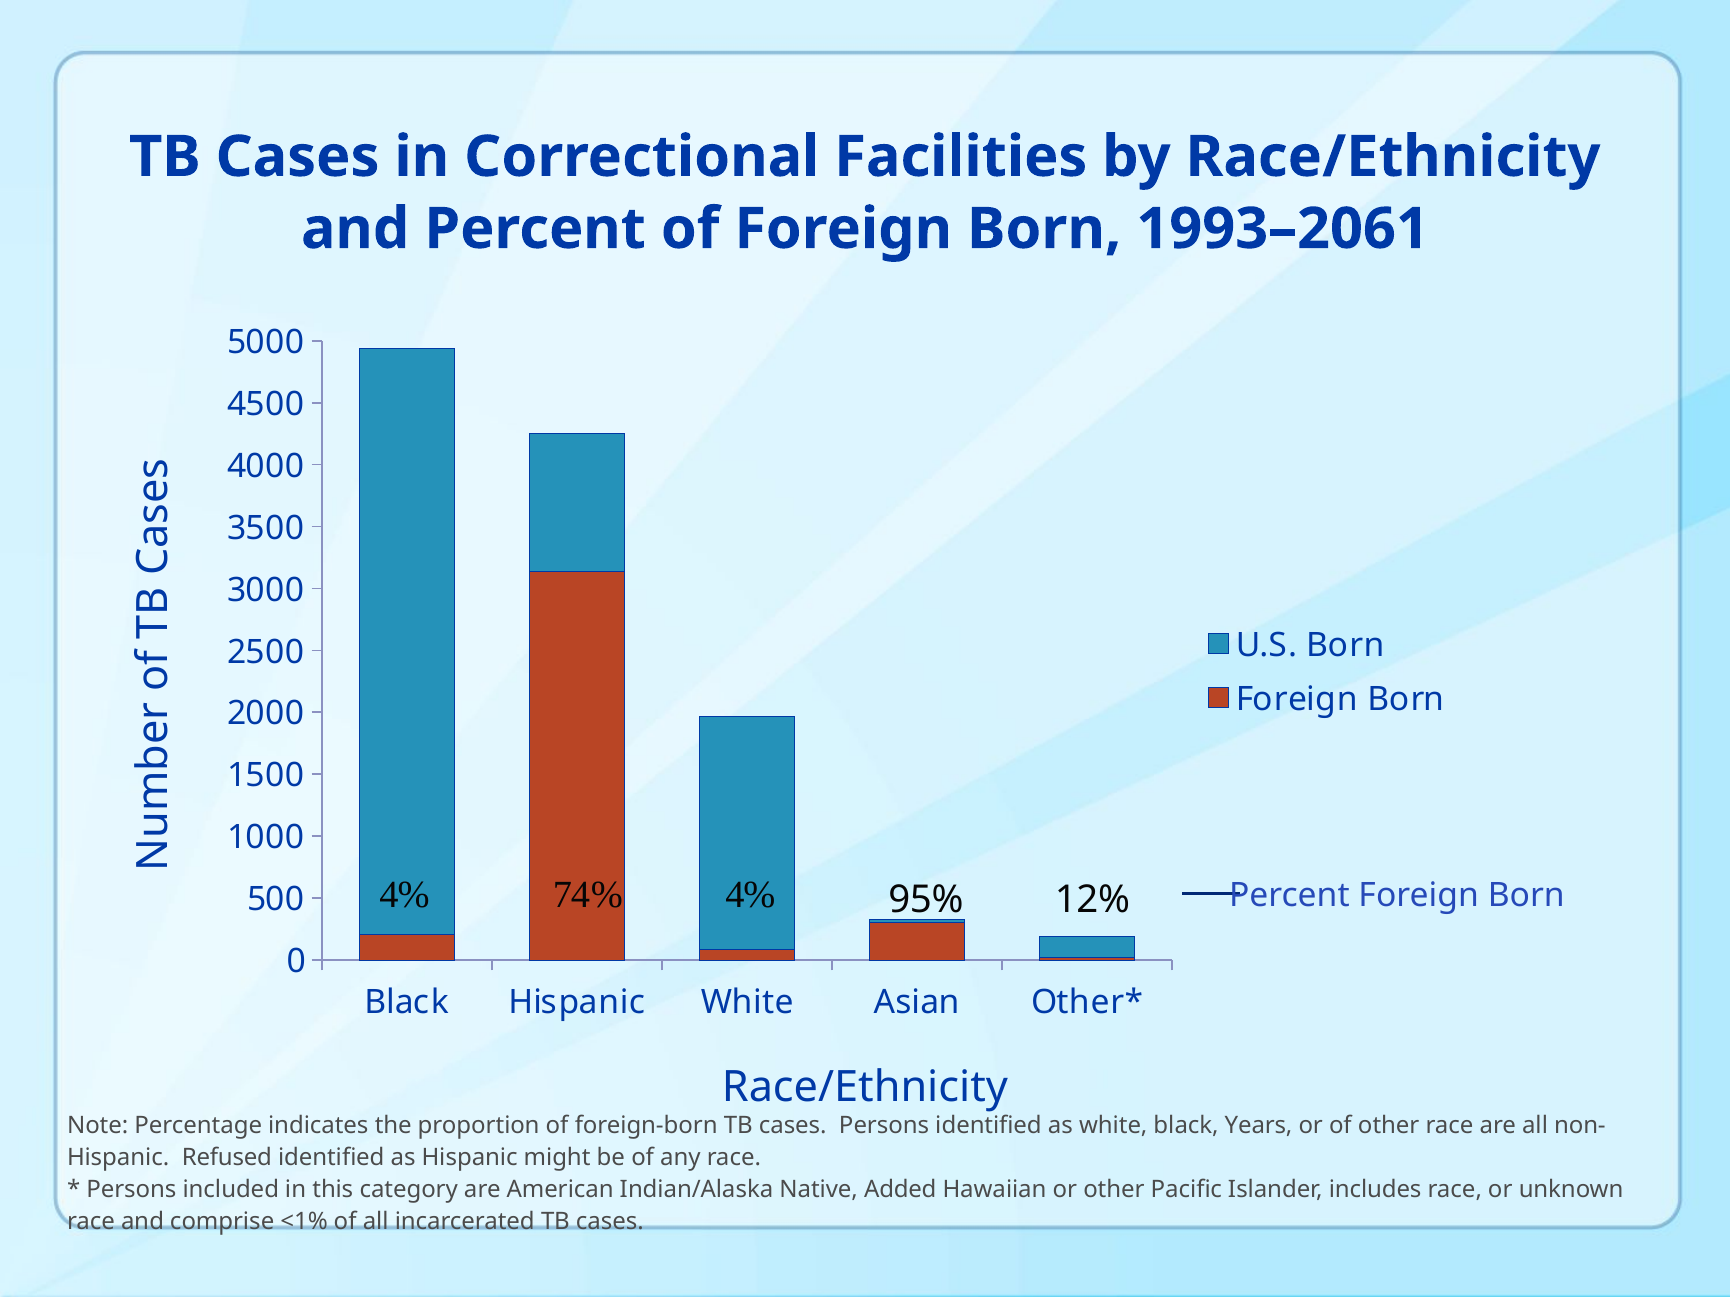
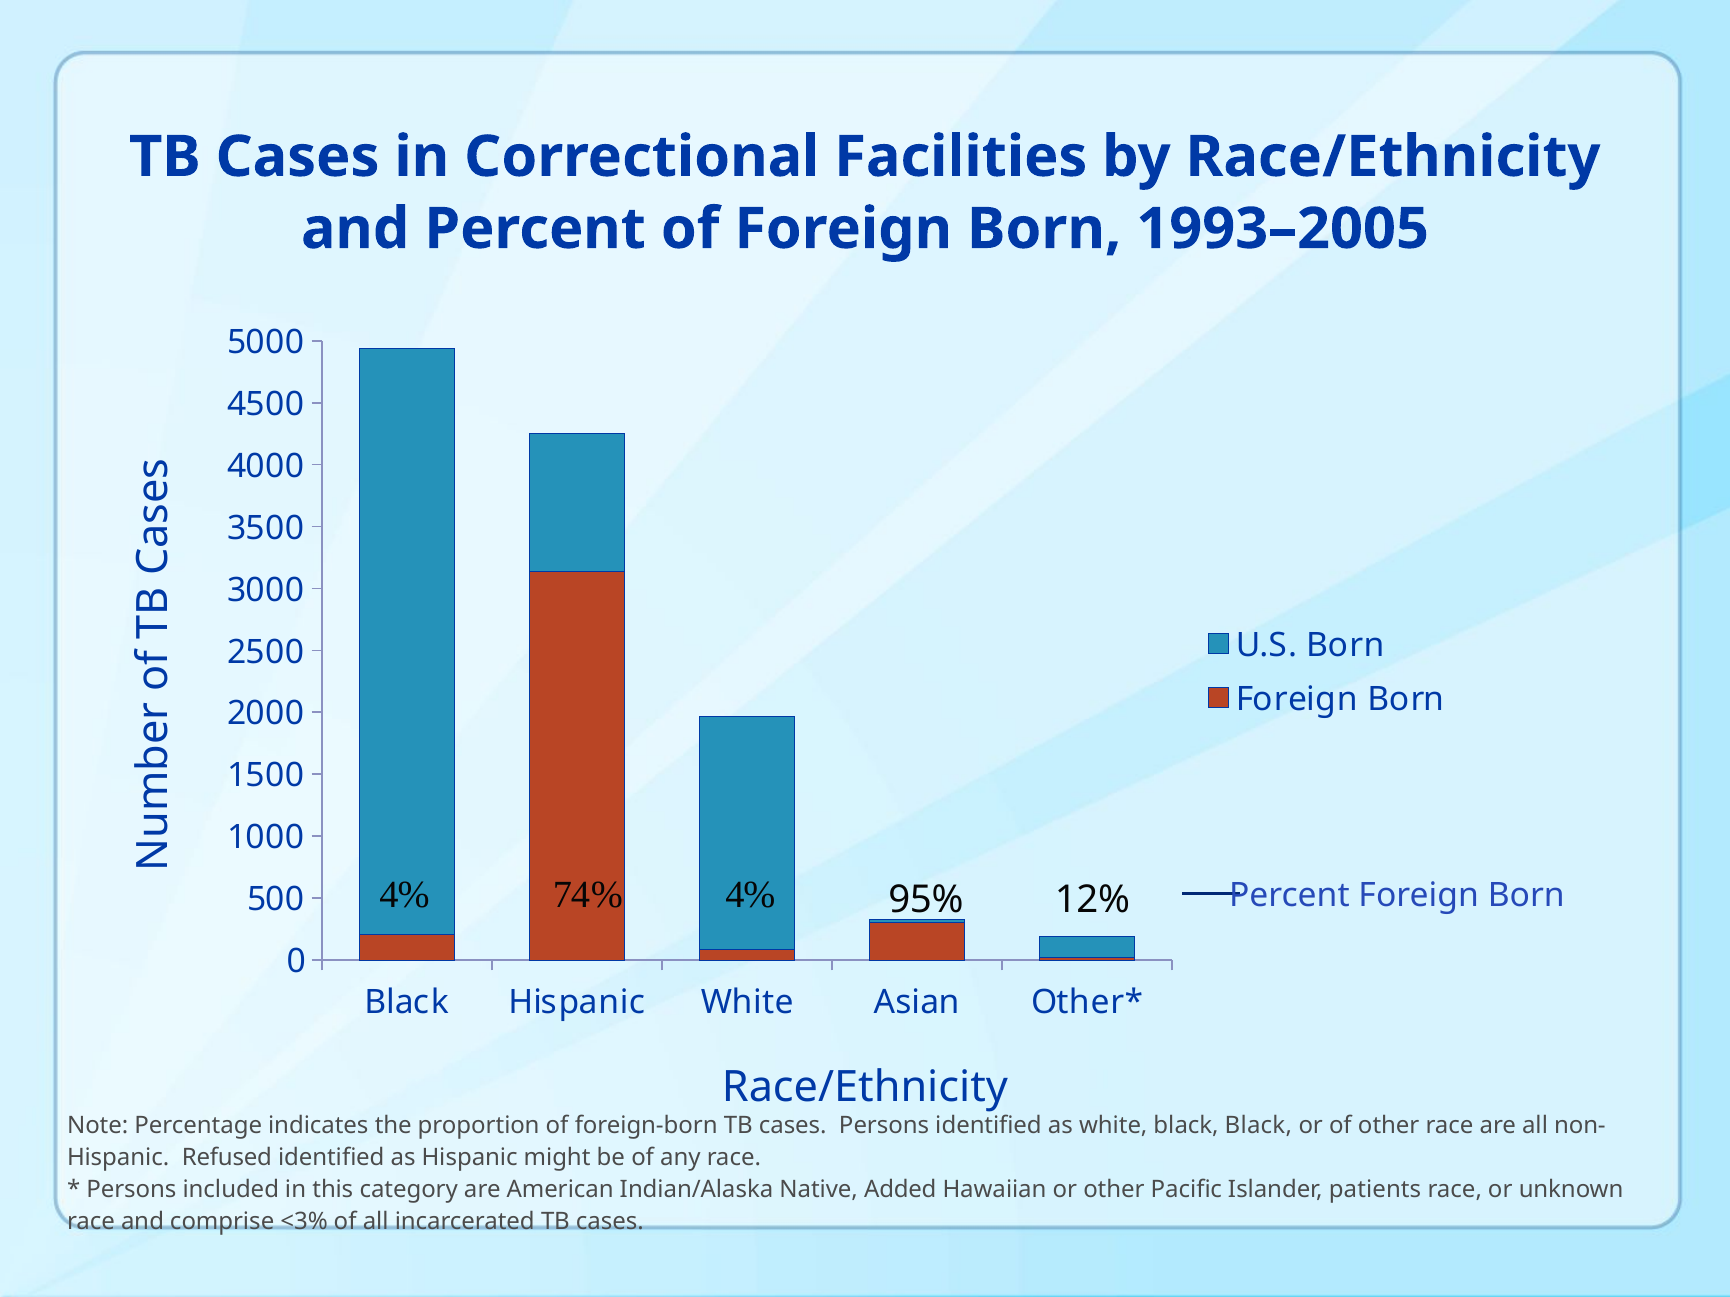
1993–2061: 1993–2061 -> 1993–2005 (1283, 229)
black Years: Years -> Black (1258, 1126)
includes: includes -> patients (1375, 1190)
<1%: <1% -> <3% (304, 1222)
